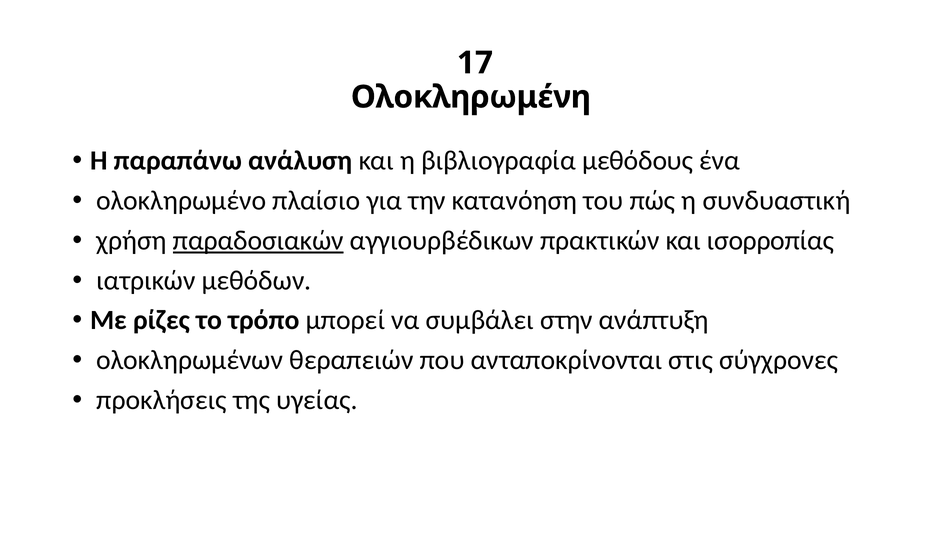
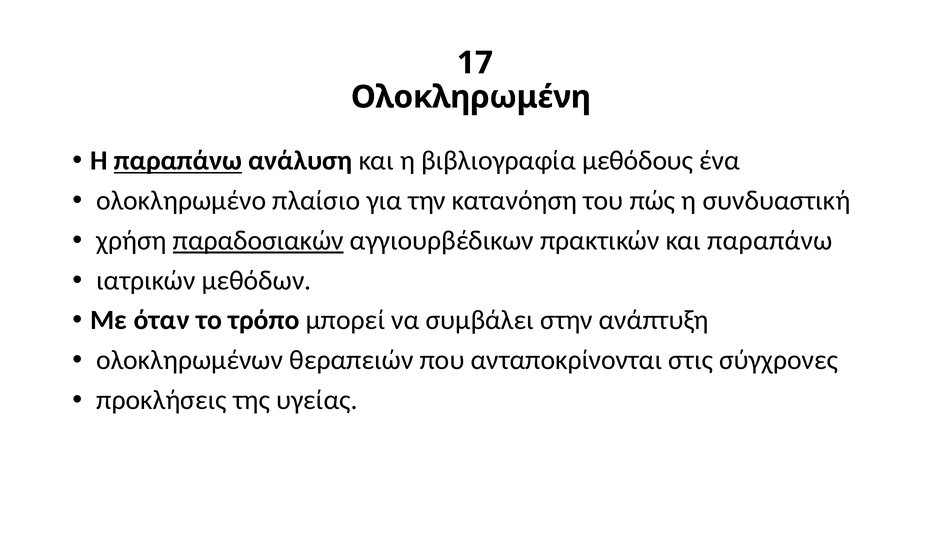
παραπάνω underline: none -> present (178, 161)
και ισορροπίας: ισορροπίας -> παραπάνω (770, 240)
ρίζες: ρίζες -> όταν (162, 320)
